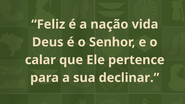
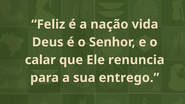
pertence: pertence -> renuncia (136, 60)
declinar: declinar -> entrego (129, 78)
